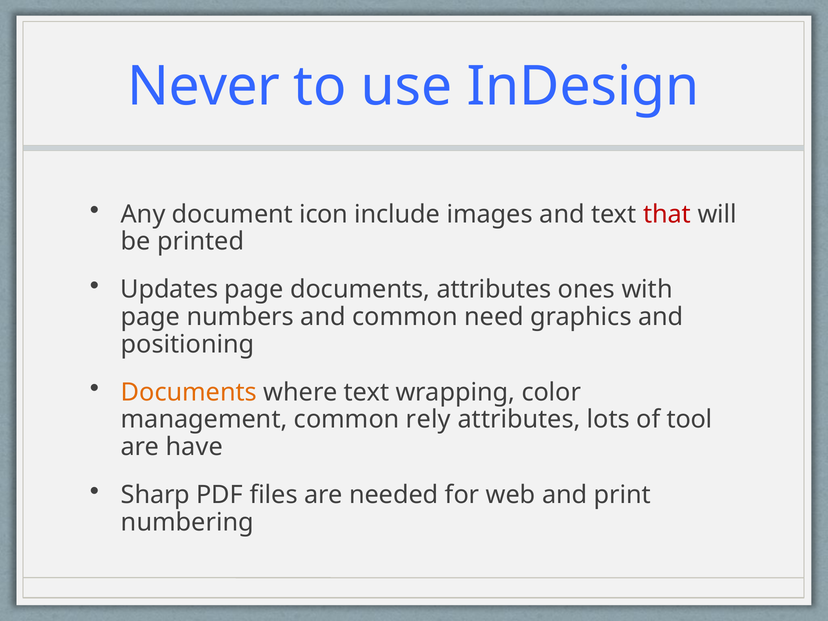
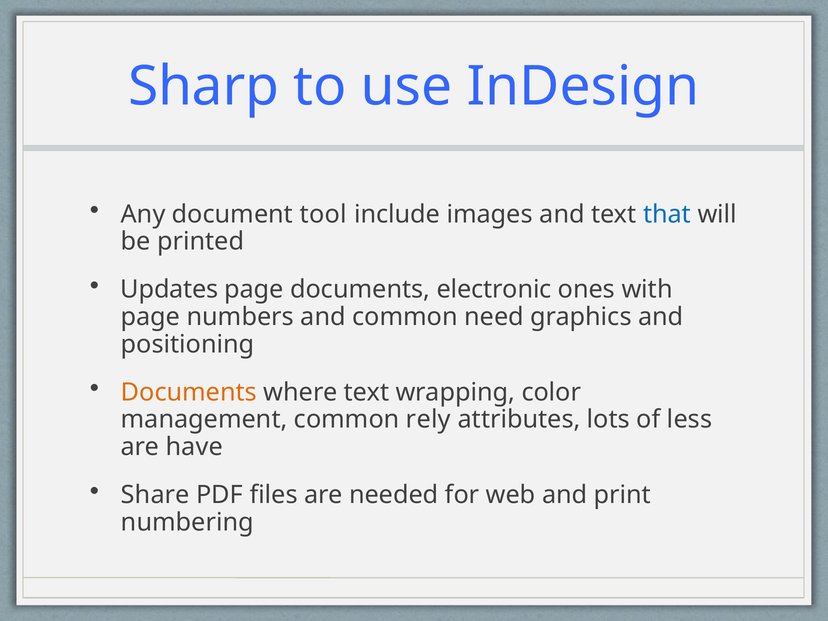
Never: Never -> Sharp (204, 87)
icon: icon -> tool (323, 214)
that colour: red -> blue (667, 214)
documents attributes: attributes -> electronic (494, 290)
tool: tool -> less (690, 420)
Sharp: Sharp -> Share (155, 495)
